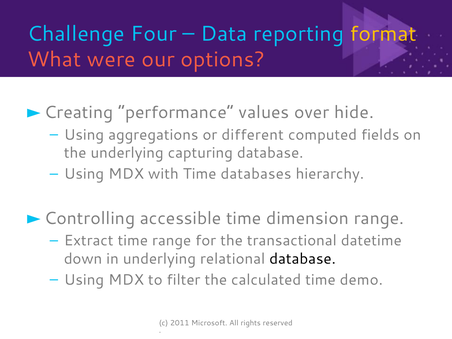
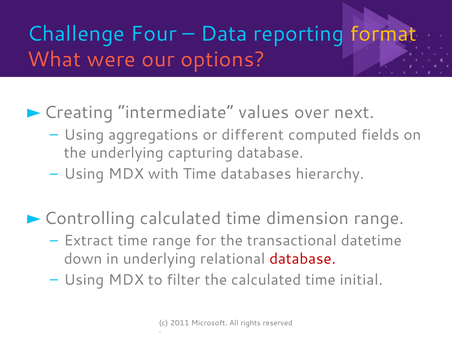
performance: performance -> intermediate (176, 112)
hide: hide -> next (354, 112)
accessible: accessible -> calculated (181, 218)
database colour: black -> red (303, 259)
demo: demo -> initial (361, 280)
